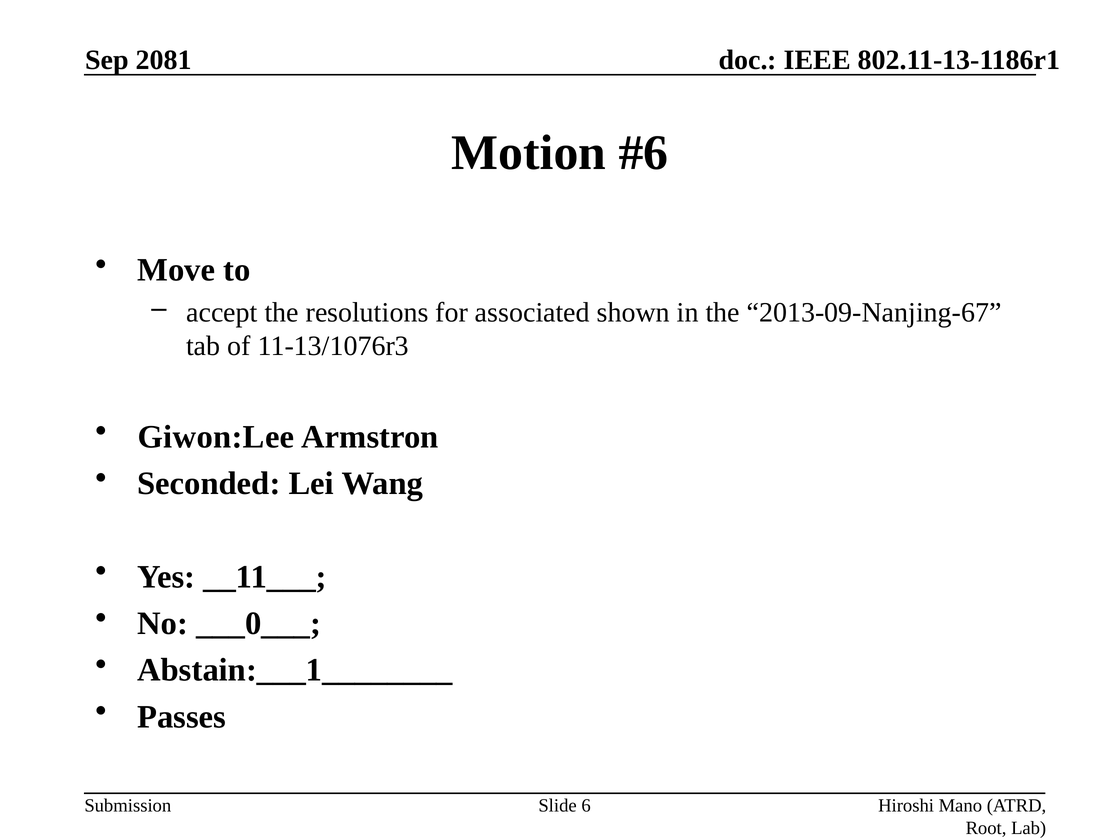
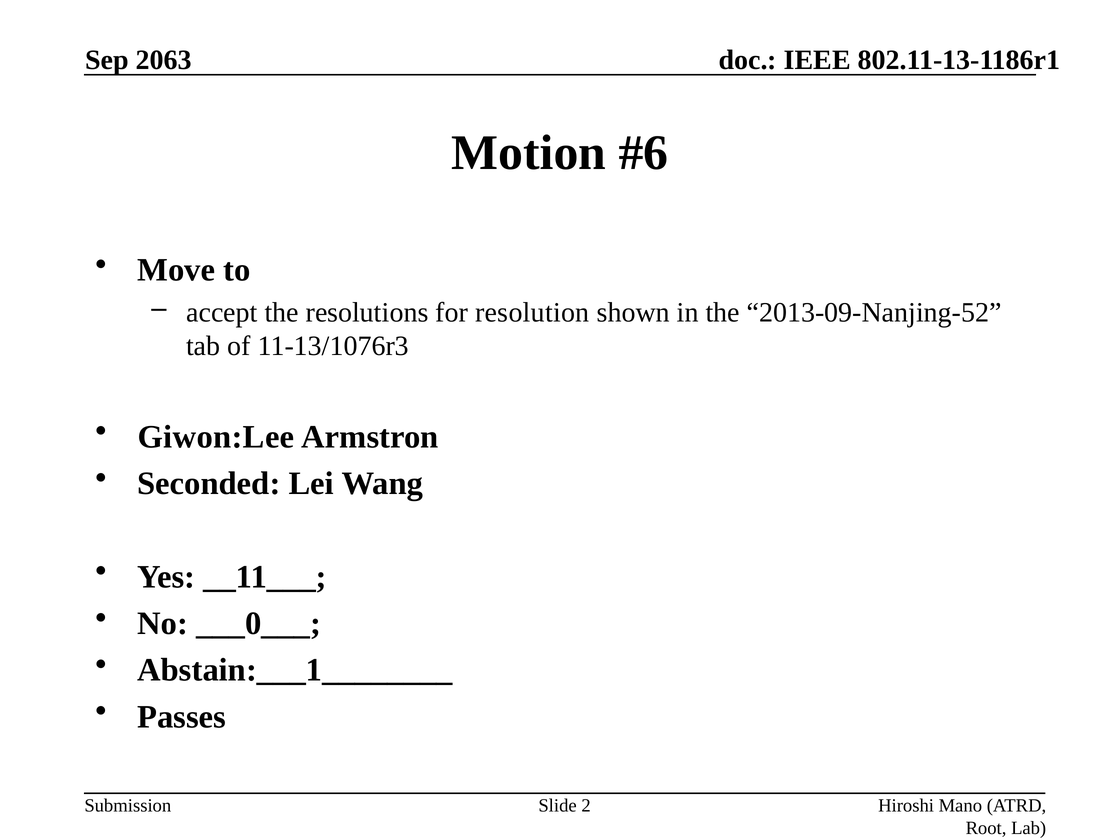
2081: 2081 -> 2063 (164, 60)
associated: associated -> resolution (532, 312)
2013-09-Nanjing-67: 2013-09-Nanjing-67 -> 2013-09-Nanjing-52 (874, 312)
6: 6 -> 2 (586, 806)
